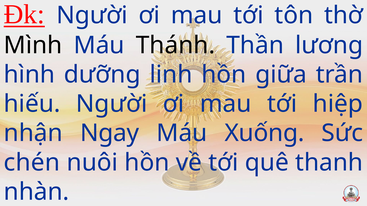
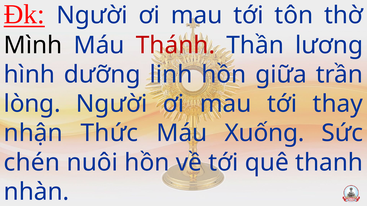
Thánh colour: black -> red (175, 45)
hiếu: hiếu -> lòng (32, 104)
hiệp: hiệp -> thay (338, 104)
Ngay: Ngay -> Thức (109, 133)
